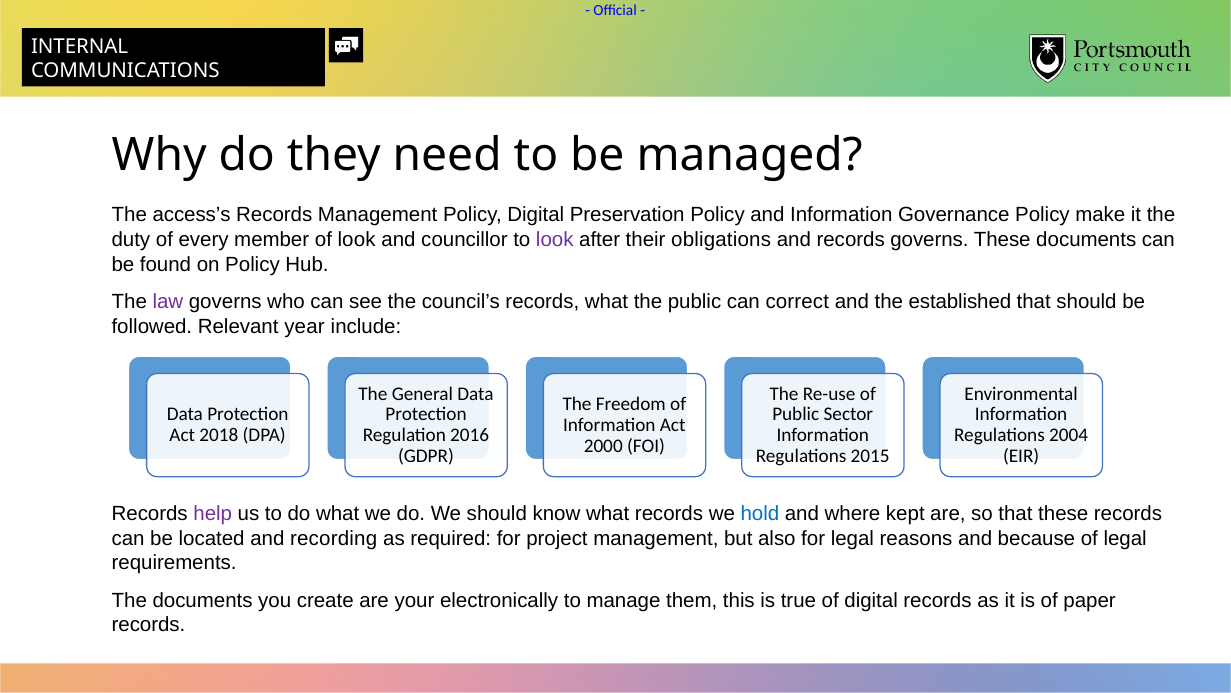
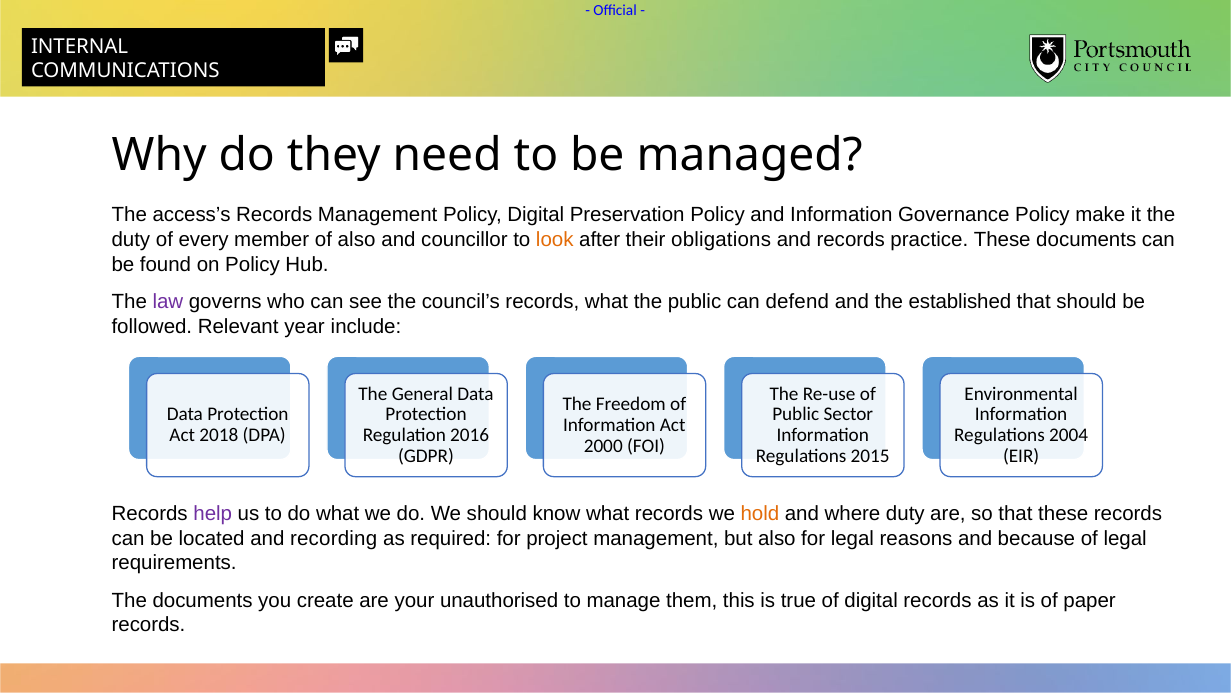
of look: look -> also (357, 240)
look colour: purple -> orange (555, 240)
records governs: governs -> practice (929, 240)
correct: correct -> defend (797, 302)
hold colour: blue -> orange (760, 513)
where kept: kept -> duty (905, 513)
electronically: electronically -> unauthorised (499, 600)
